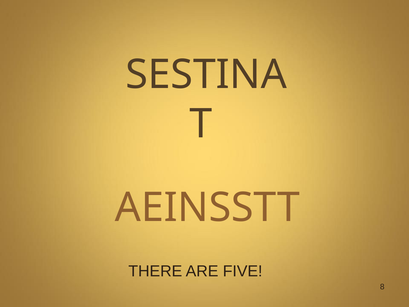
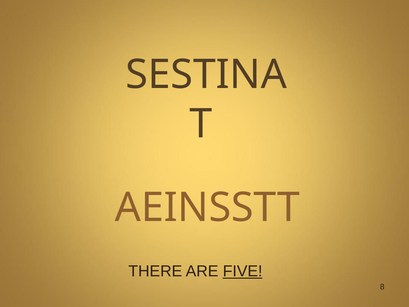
FIVE underline: none -> present (243, 271)
